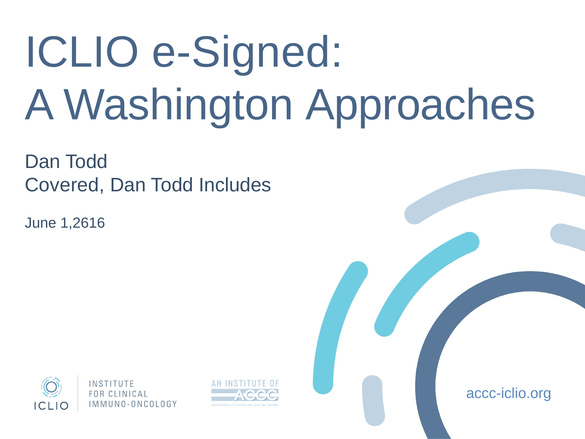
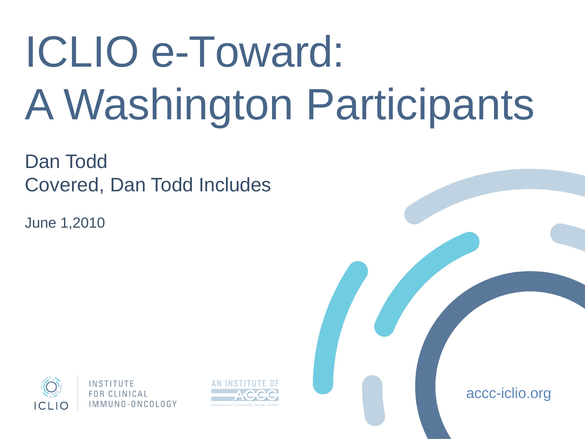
e-Signed: e-Signed -> e-Toward (248, 52)
Approaches: Approaches -> Participants (420, 105)
1,2616: 1,2616 -> 1,2010 (83, 223)
